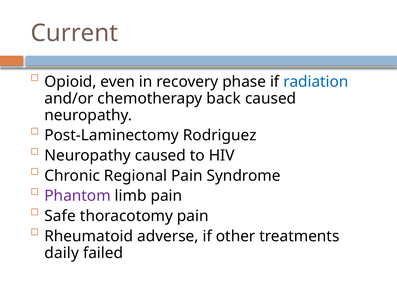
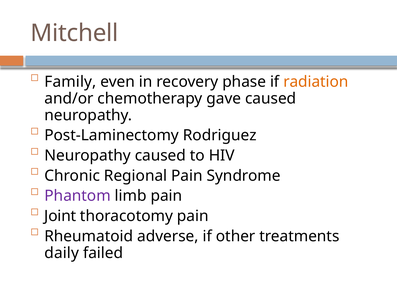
Current: Current -> Mitchell (74, 33)
Opioid: Opioid -> Family (70, 82)
radiation colour: blue -> orange (316, 82)
back: back -> gave (224, 98)
Safe: Safe -> Joint (60, 216)
